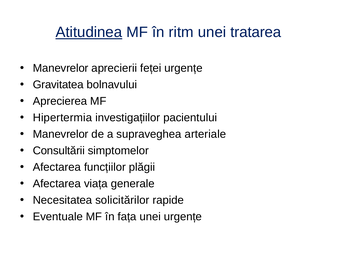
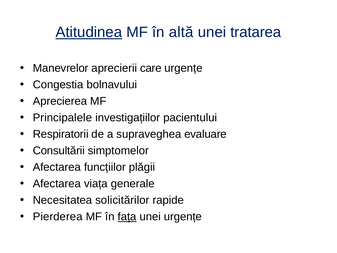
ritm: ritm -> altă (181, 32)
feței: feței -> care (151, 68)
Gravitatea: Gravitatea -> Congestia (58, 85)
Hipertermia: Hipertermia -> Principalele (62, 118)
Manevrelor: Manevrelor -> Respiratorii (61, 134)
arteriale: arteriale -> evaluare (205, 134)
Eventuale: Eventuale -> Pierderea (58, 216)
fața underline: none -> present (127, 216)
